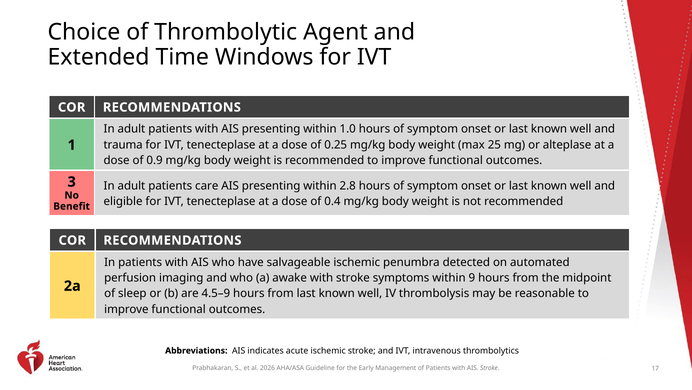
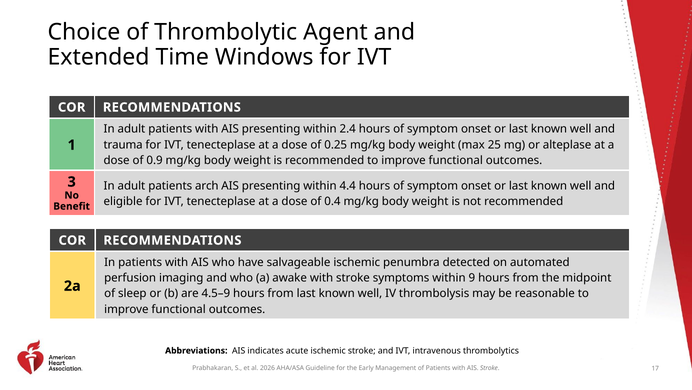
1.0: 1.0 -> 2.4 (348, 129)
care: care -> arch (207, 185)
2.8: 2.8 -> 4.4 (348, 185)
